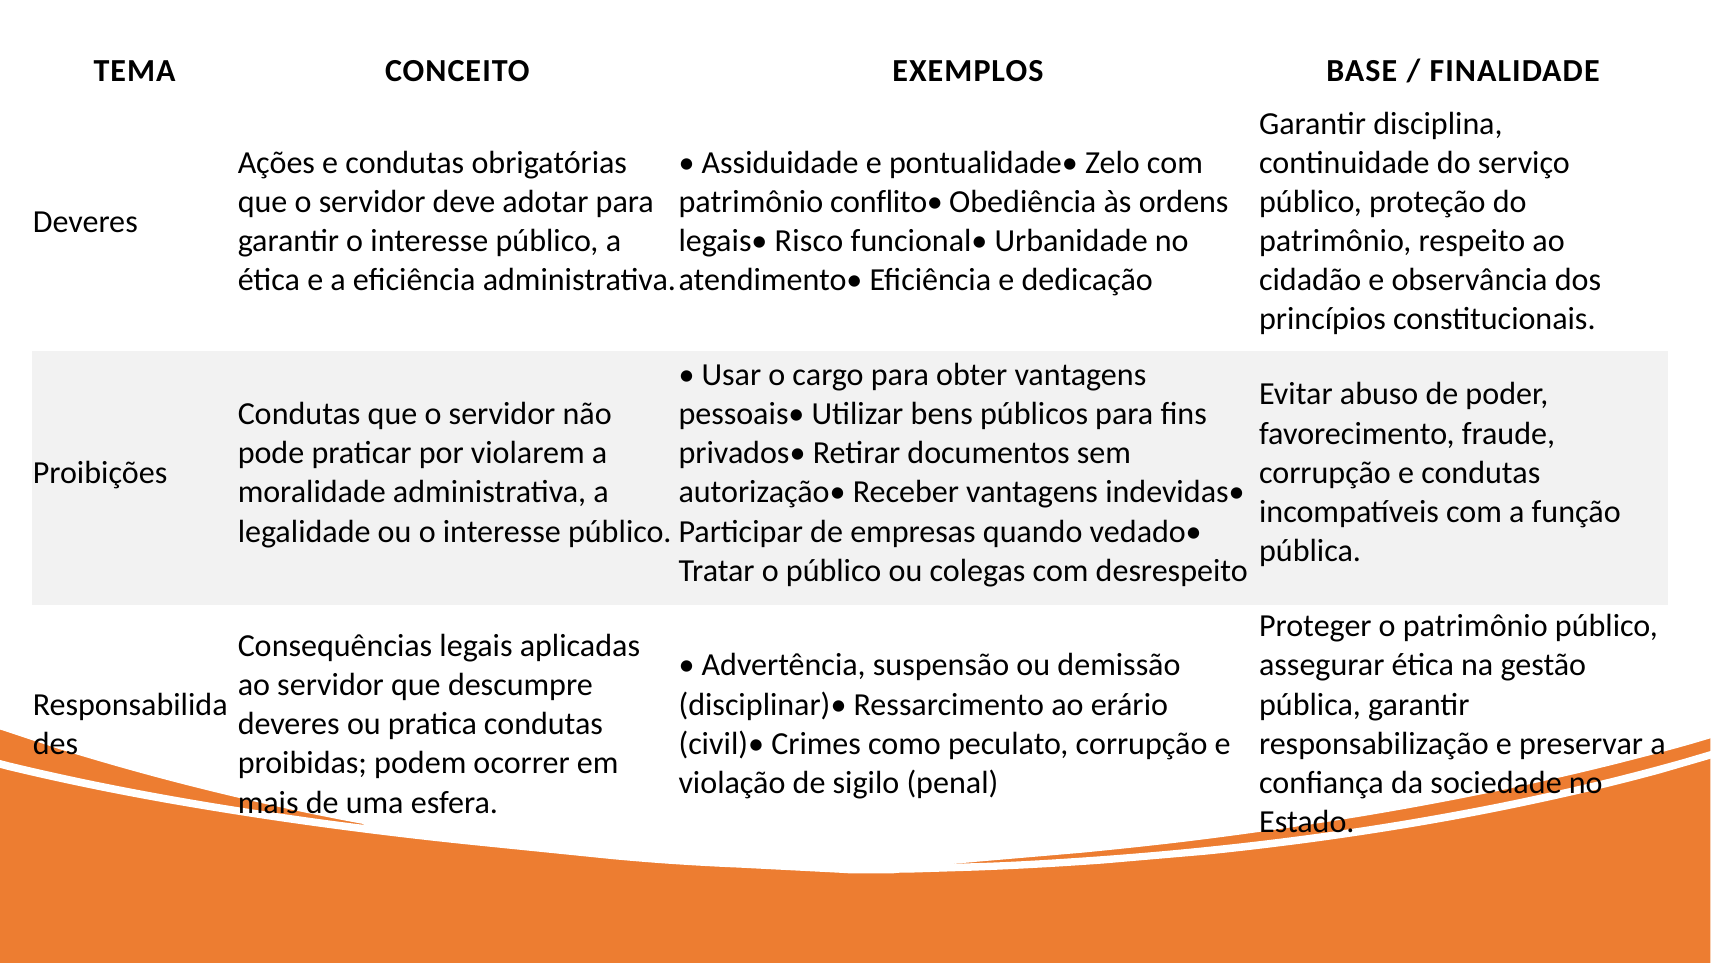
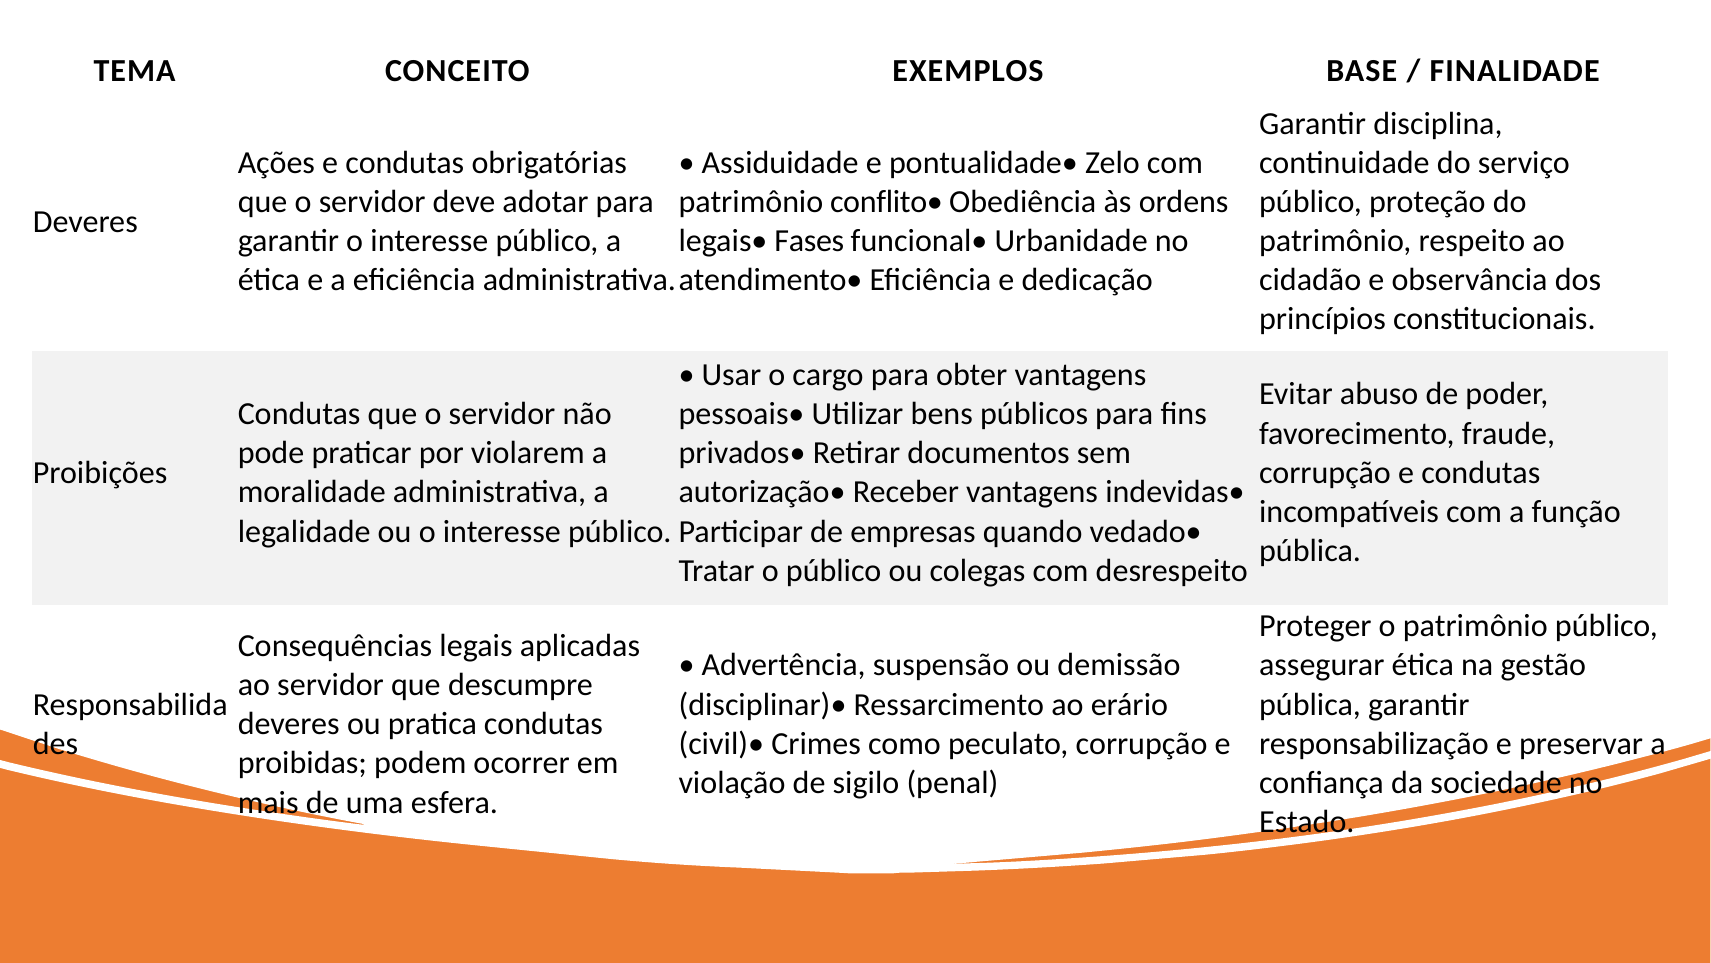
Risco: Risco -> Fases (809, 241)
